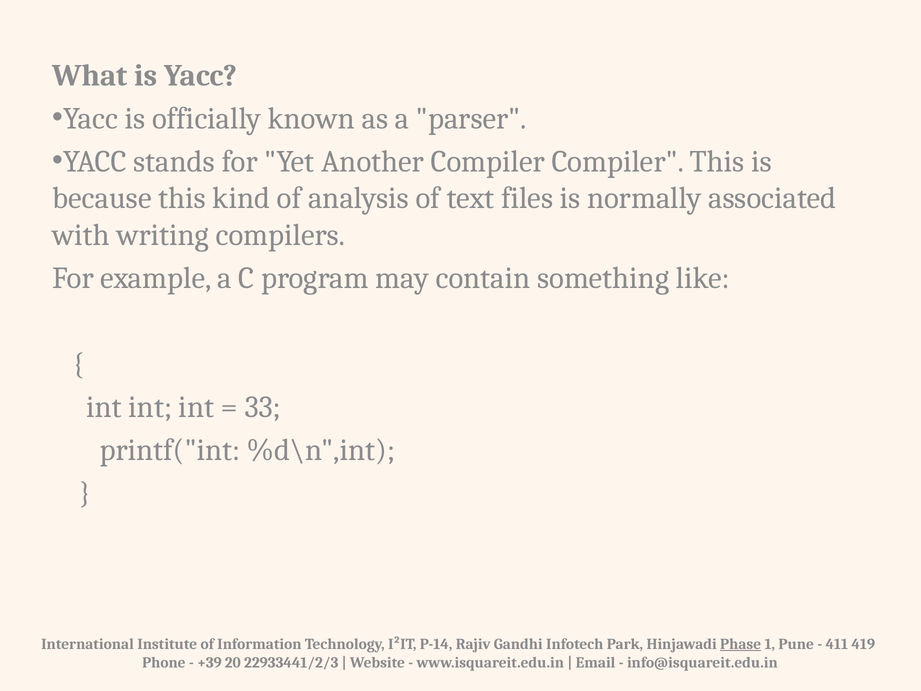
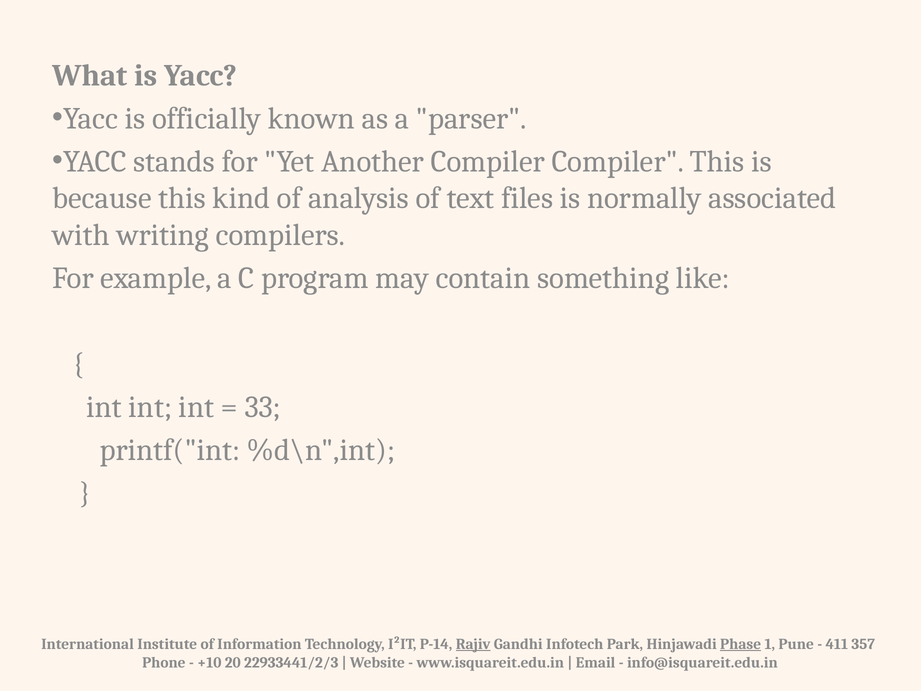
Rajiv underline: none -> present (473, 644)
419: 419 -> 357 (863, 644)
+39: +39 -> +10 (209, 662)
